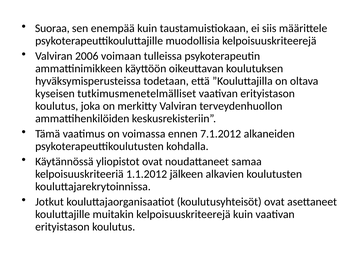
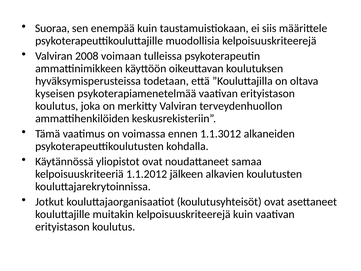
2006: 2006 -> 2008 (87, 56)
tutkimusmenetelmälliset: tutkimusmenetelmälliset -> psykoterapiamenetelmää (137, 93)
7.1.2012: 7.1.2012 -> 1.1.3012 (221, 134)
